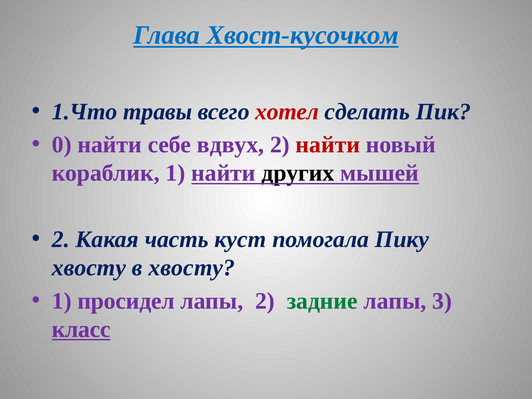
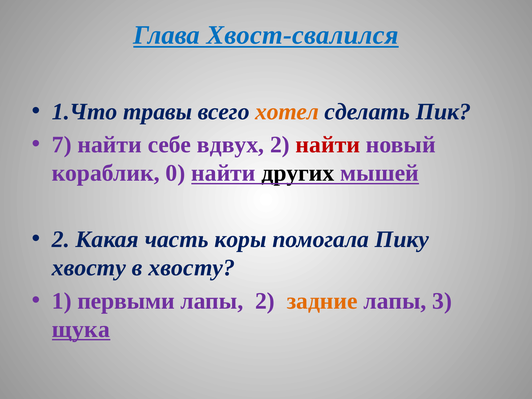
Хвост-кусочком: Хвост-кусочком -> Хвост-свалился (302, 35)
хотел colour: red -> orange (287, 112)
0: 0 -> 7 (62, 145)
кораблик 1: 1 -> 0 (175, 173)
куст: куст -> коры (241, 239)
просидел: просидел -> первыми (126, 301)
задние colour: green -> orange (322, 301)
класс: класс -> щука (81, 329)
